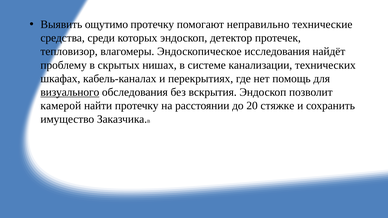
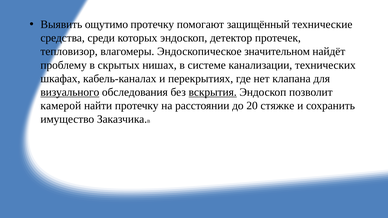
неправильно: неправильно -> защищённый (258, 24)
исследования: исследования -> значительном (277, 52)
помощь: помощь -> клапана (292, 79)
вскрытия underline: none -> present (213, 92)
